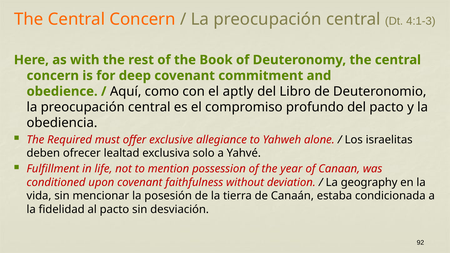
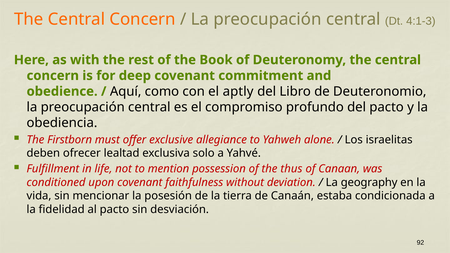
Required: Required -> Firstborn (70, 140)
year: year -> thus (291, 169)
